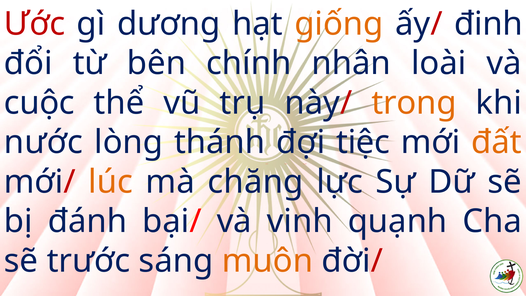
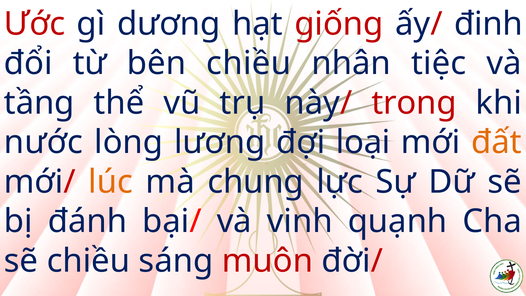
giống colour: orange -> red (339, 24)
bên chính: chính -> chiều (249, 63)
loài: loài -> tiệc (439, 63)
cuộc: cuộc -> tầng (39, 103)
trong colour: orange -> red (414, 103)
thánh: thánh -> lương (220, 142)
tiệc: tiệc -> loại (363, 142)
chăng: chăng -> chung (256, 182)
sẽ trước: trước -> chiều (88, 261)
muôn colour: orange -> red (267, 261)
